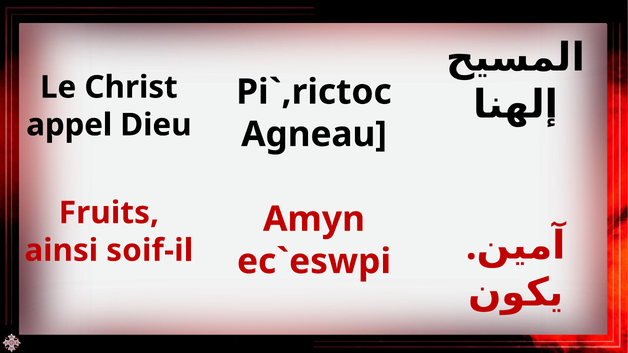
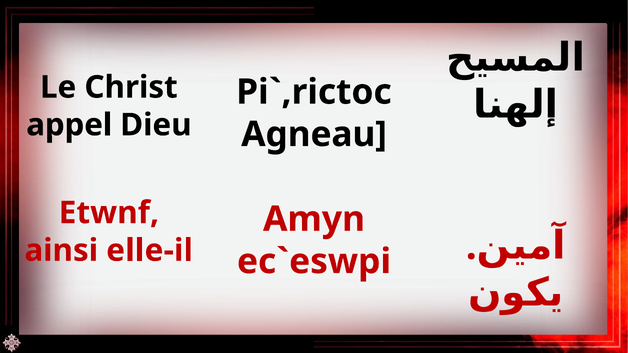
Fruits: Fruits -> Etwnf (109, 213)
soif-il: soif-il -> elle-il (150, 251)
